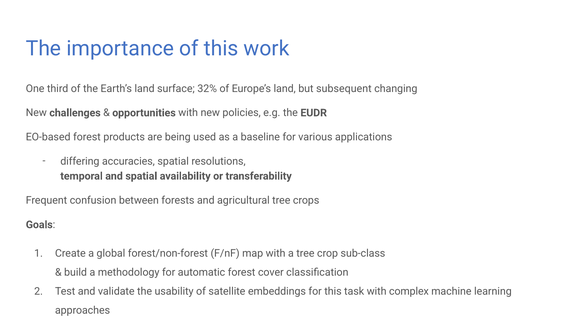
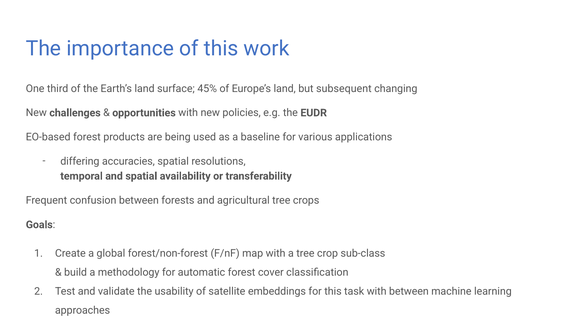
32%: 32% -> 45% (207, 89)
with complex: complex -> between (409, 292)
